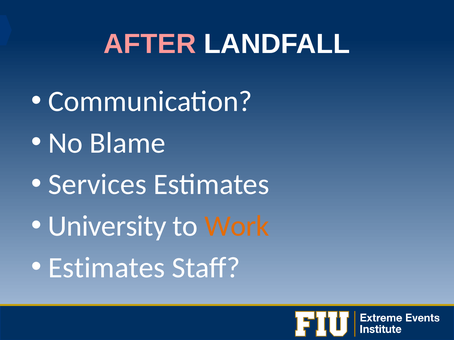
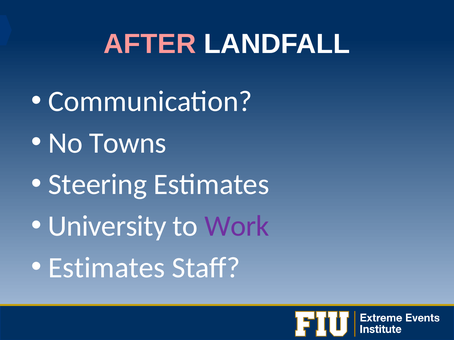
Blame: Blame -> Towns (128, 143)
Services: Services -> Steering (97, 185)
Work colour: orange -> purple (237, 226)
